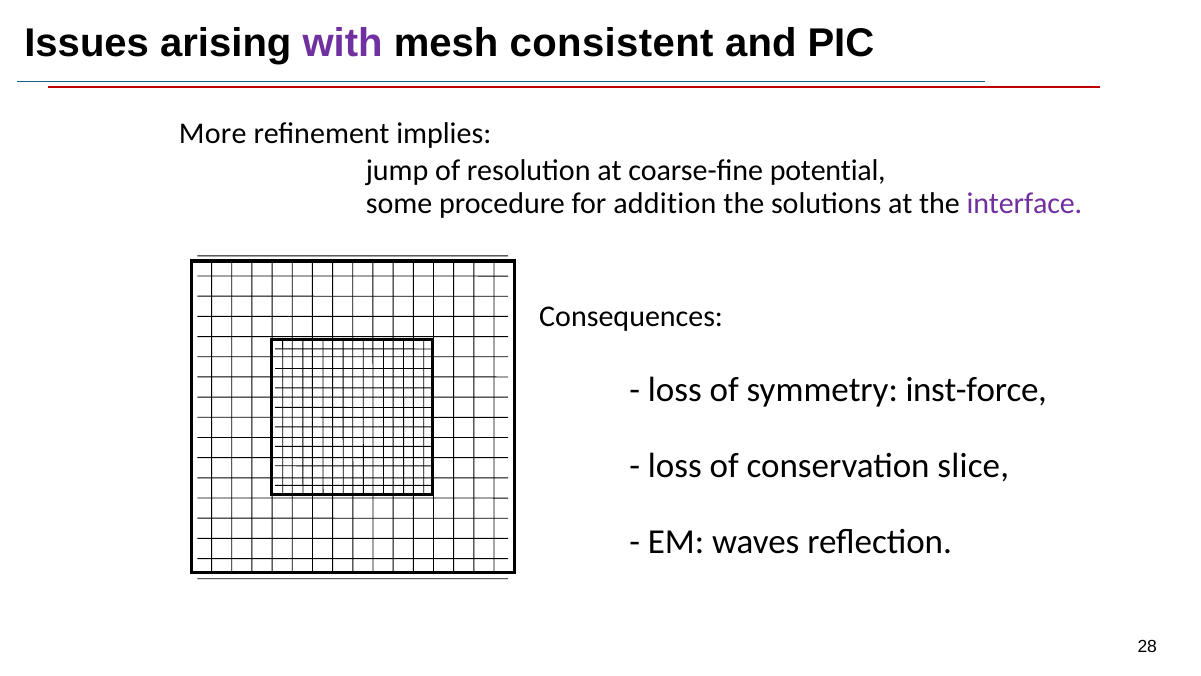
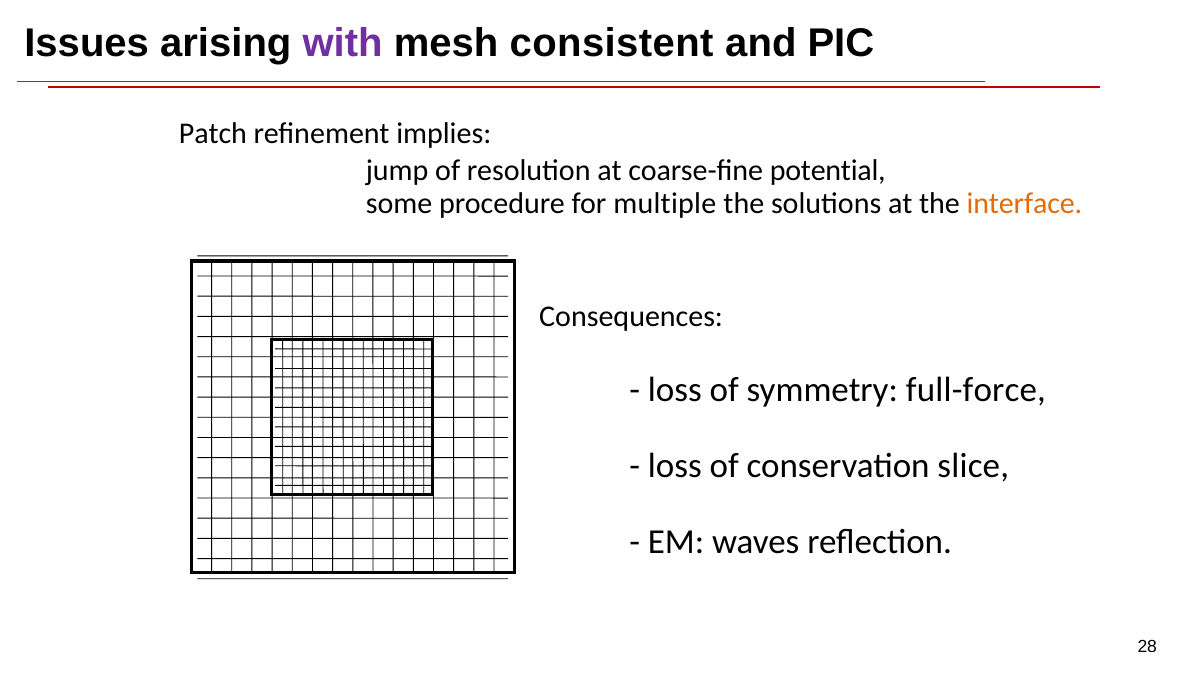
More: More -> Patch (213, 133)
addition: addition -> multiple (665, 204)
interface colour: purple -> orange (1024, 204)
inst-force: inst-force -> full-force (976, 390)
